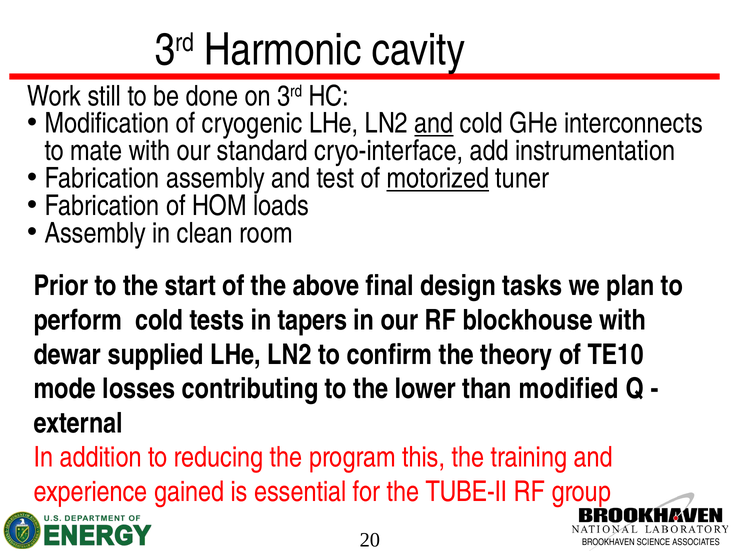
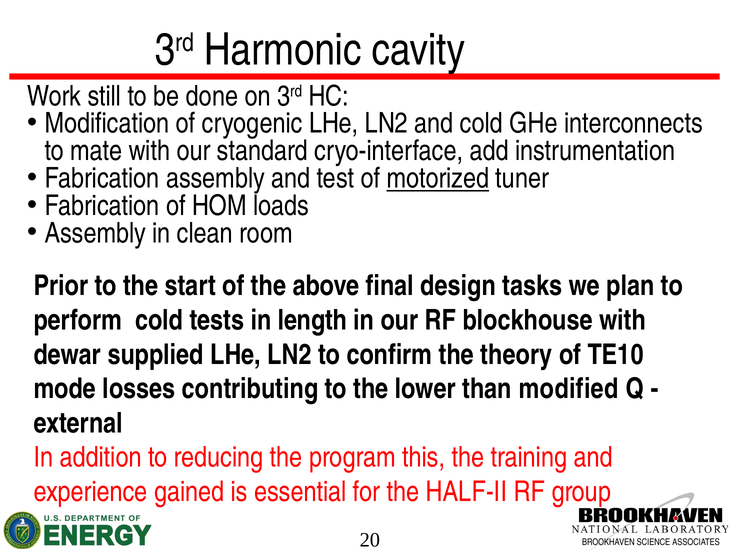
and underline: present -> none (434, 124)
tapers: tapers -> length (312, 320)
TUBE-II: TUBE-II -> HALF-II (466, 492)
